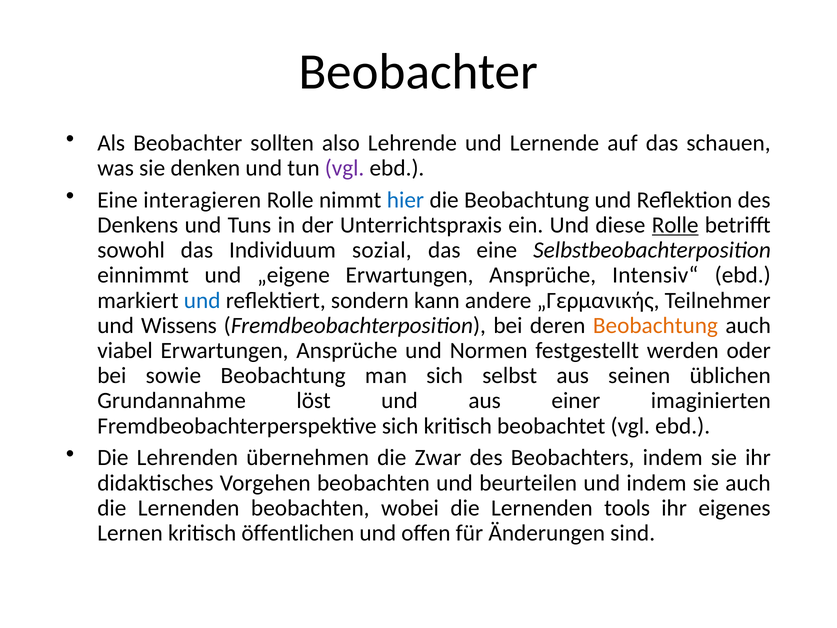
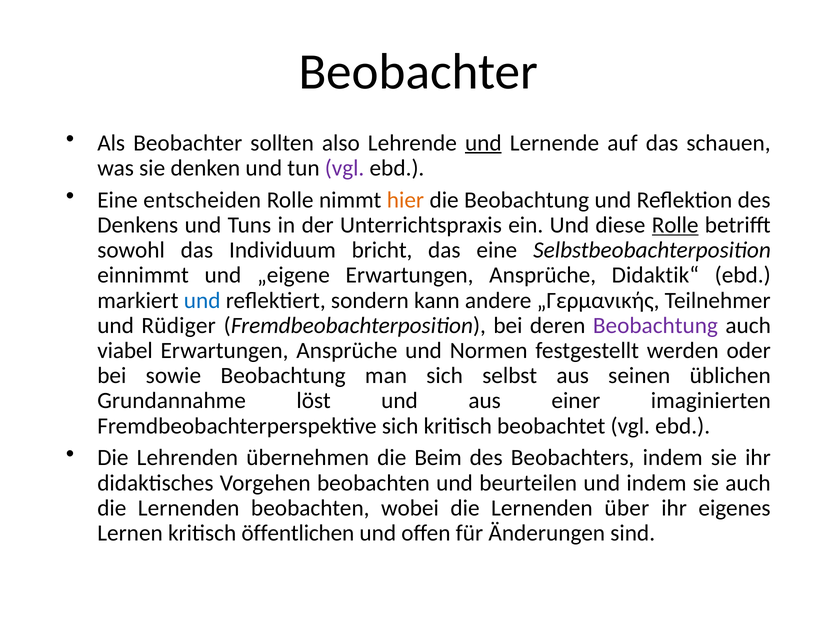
und underline: none -> present (483, 143)
interagieren: interagieren -> entscheiden (202, 200)
hier colour: blue -> orange (405, 200)
sozial: sozial -> bricht (382, 250)
Intensiv“: Intensiv“ -> Didaktik“ (655, 275)
Wissens: Wissens -> Rüdiger (179, 325)
Beobachtung colour: orange -> purple (655, 325)
Zwar: Zwar -> Beim (438, 458)
tools: tools -> über (627, 508)
